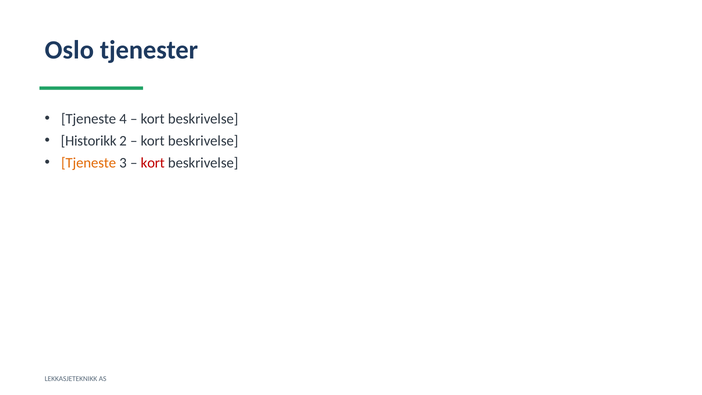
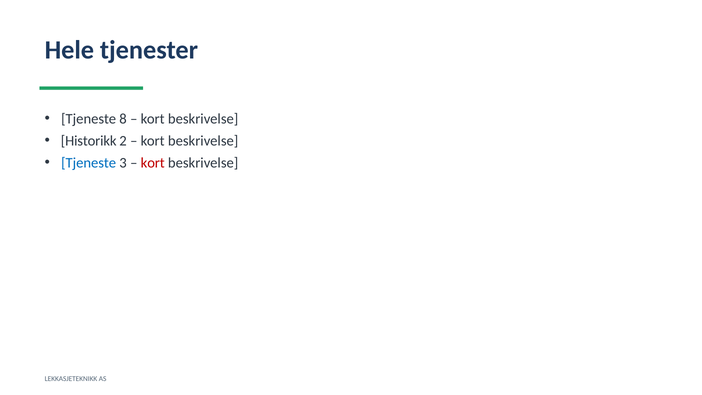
Oslo: Oslo -> Hele (69, 50)
4: 4 -> 8 (123, 119)
Tjeneste colour: orange -> blue (89, 163)
